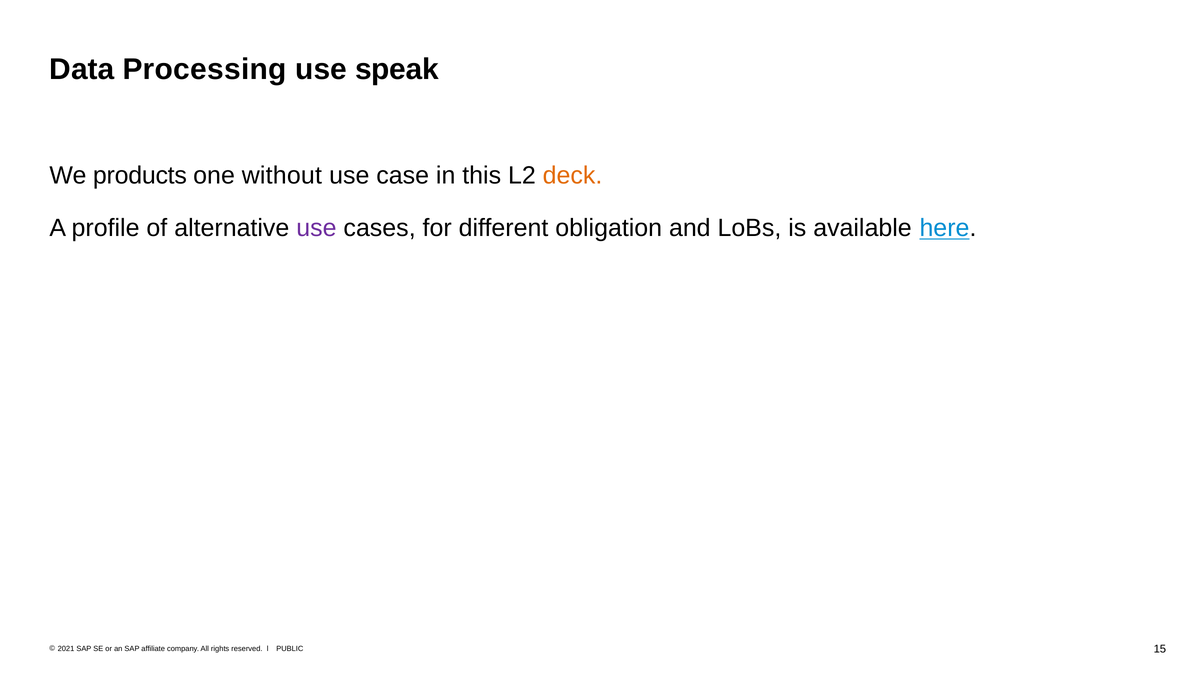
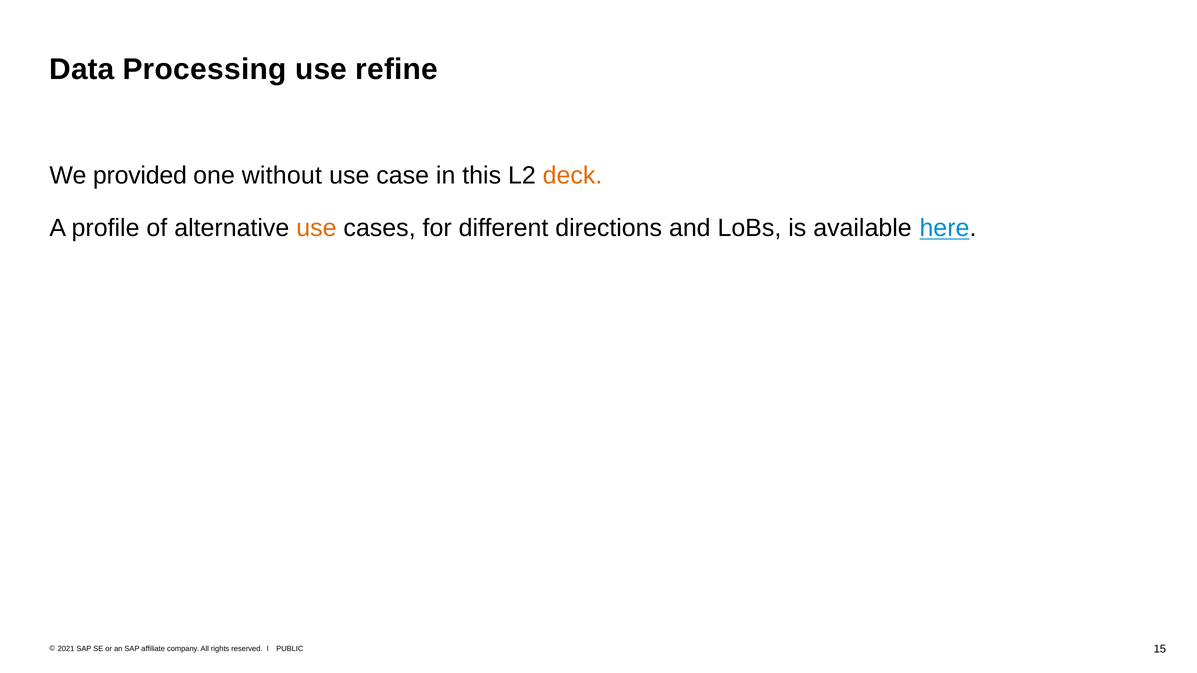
speak: speak -> refine (397, 70)
products: products -> provided (140, 176)
use colour: purple -> orange (316, 228)
obligation: obligation -> directions (609, 228)
